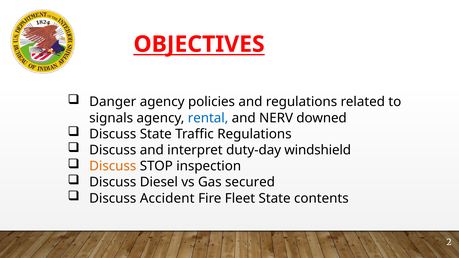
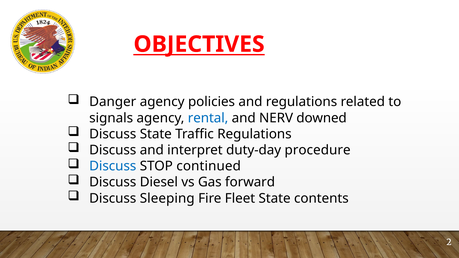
windshield: windshield -> procedure (318, 150)
Discuss colour: orange -> blue (113, 166)
inspection: inspection -> continued (209, 166)
secured: secured -> forward (250, 182)
Accident: Accident -> Sleeping (167, 198)
